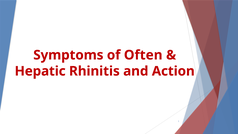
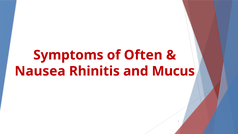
Hepatic: Hepatic -> Nausea (40, 71)
Action: Action -> Mucus (173, 71)
